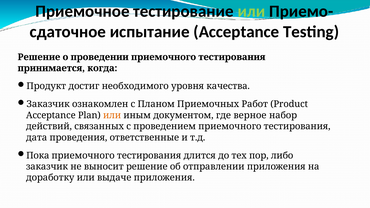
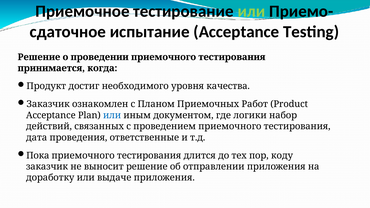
или colour: orange -> blue (112, 115)
верное: верное -> логики (250, 115)
либо: либо -> коду (282, 156)
